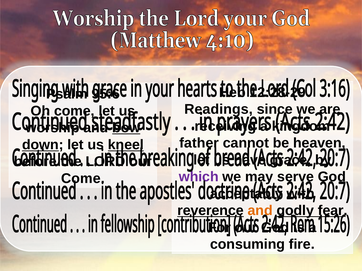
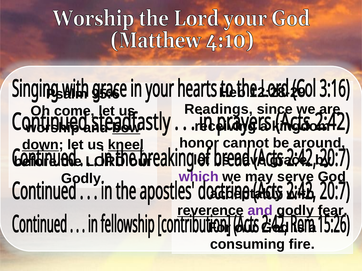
father: father -> honor (199, 143)
heaven: heaven -> around (319, 143)
Come: Come -> Godly (83, 179)
and colour: orange -> purple (260, 211)
